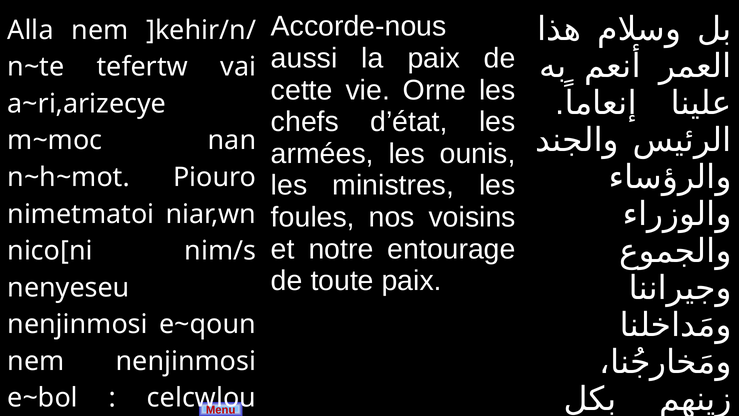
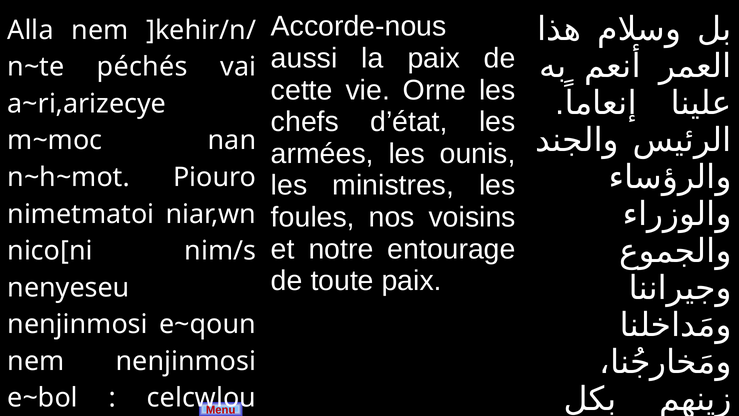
tefertw: tefertw -> péchés (142, 67)
